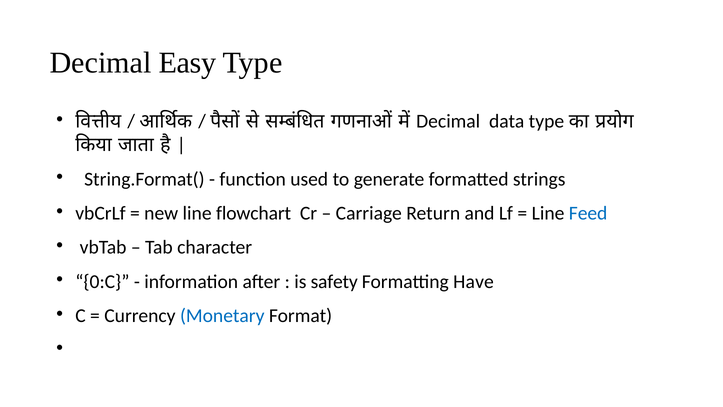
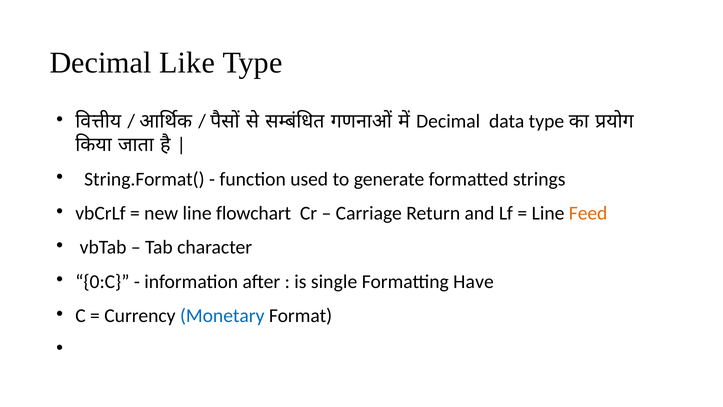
Easy: Easy -> Like (187, 63)
Feed colour: blue -> orange (588, 213)
safety: safety -> single (334, 281)
